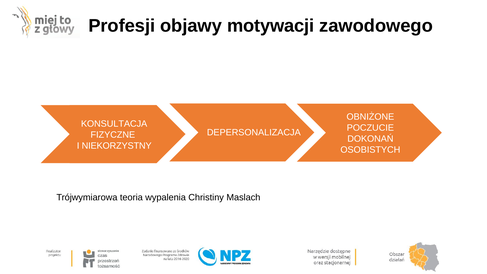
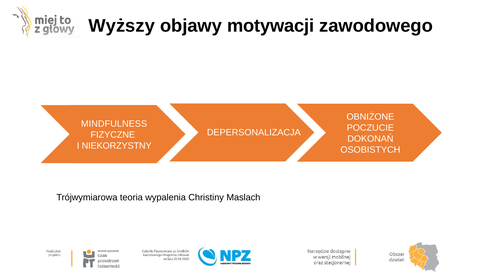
Profesji: Profesji -> Wyższy (122, 26)
KONSULTACJA: KONSULTACJA -> MINDFULNESS (114, 124)
